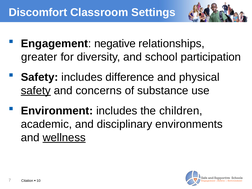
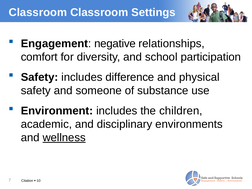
Discomfort: Discomfort -> Classroom (38, 12)
greater: greater -> comfort (39, 57)
safety underline: present -> none (36, 91)
concerns: concerns -> someone (99, 91)
